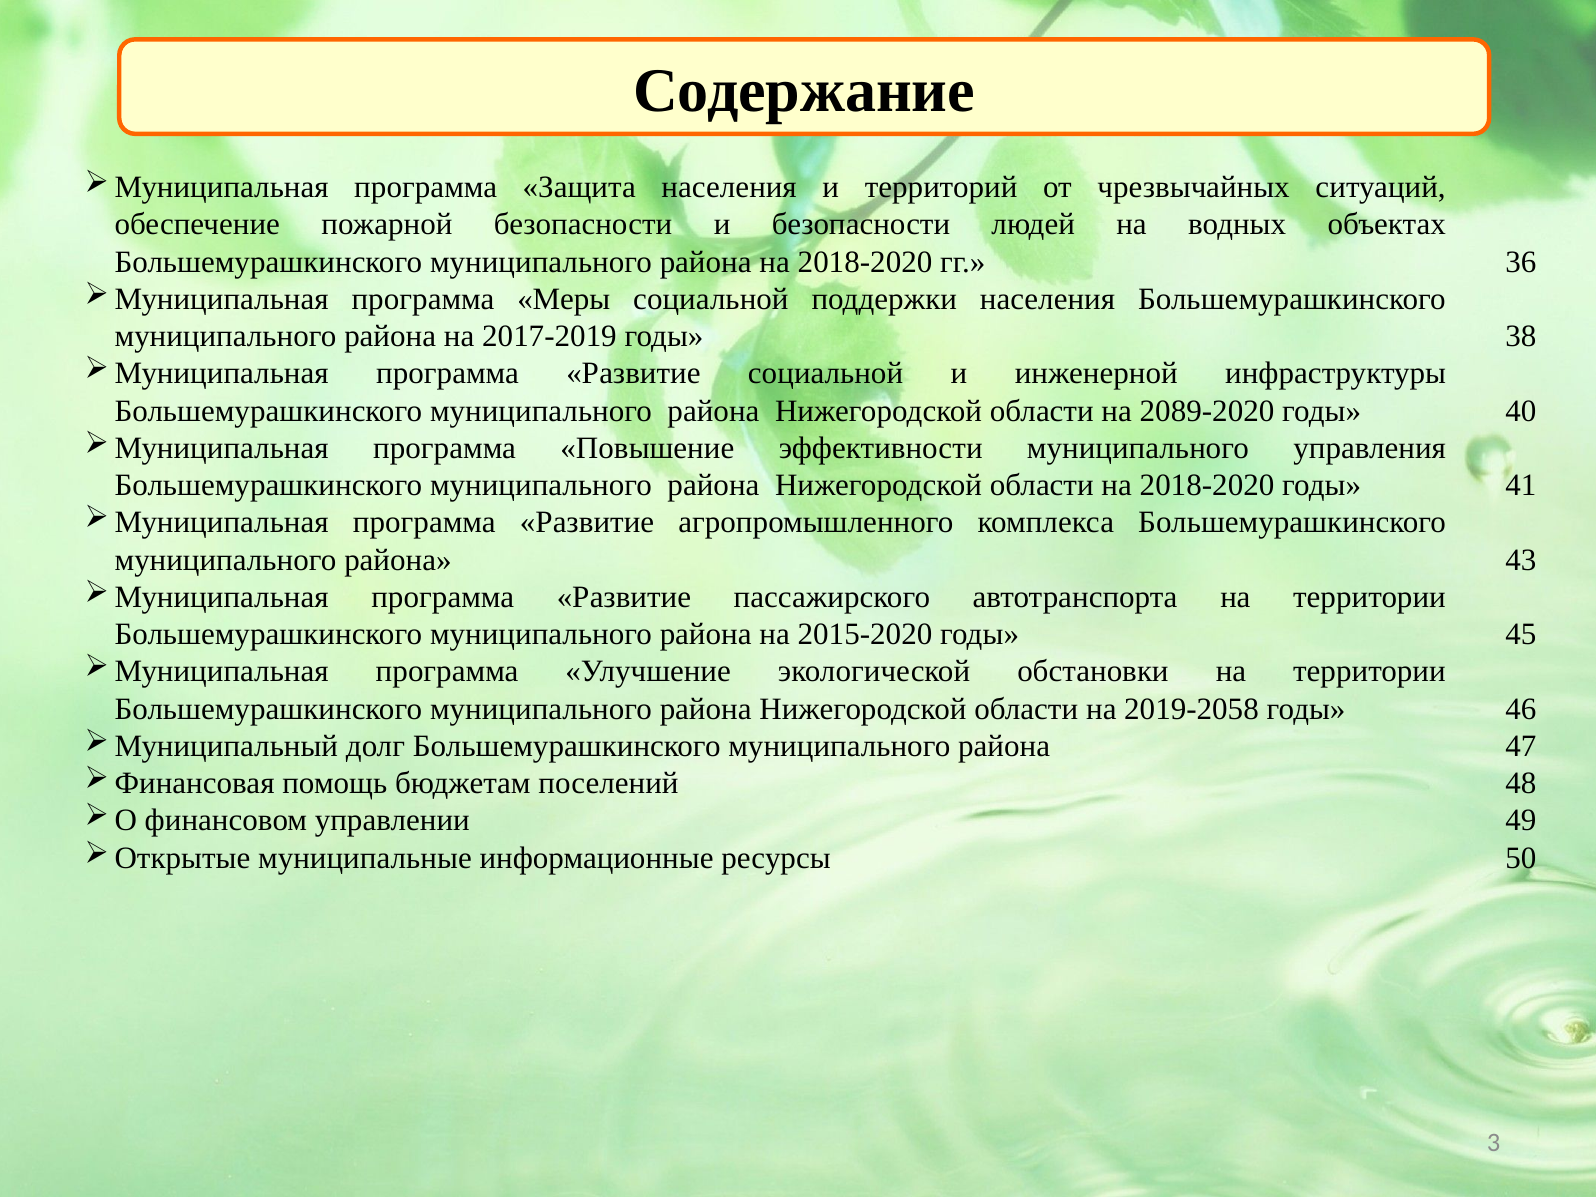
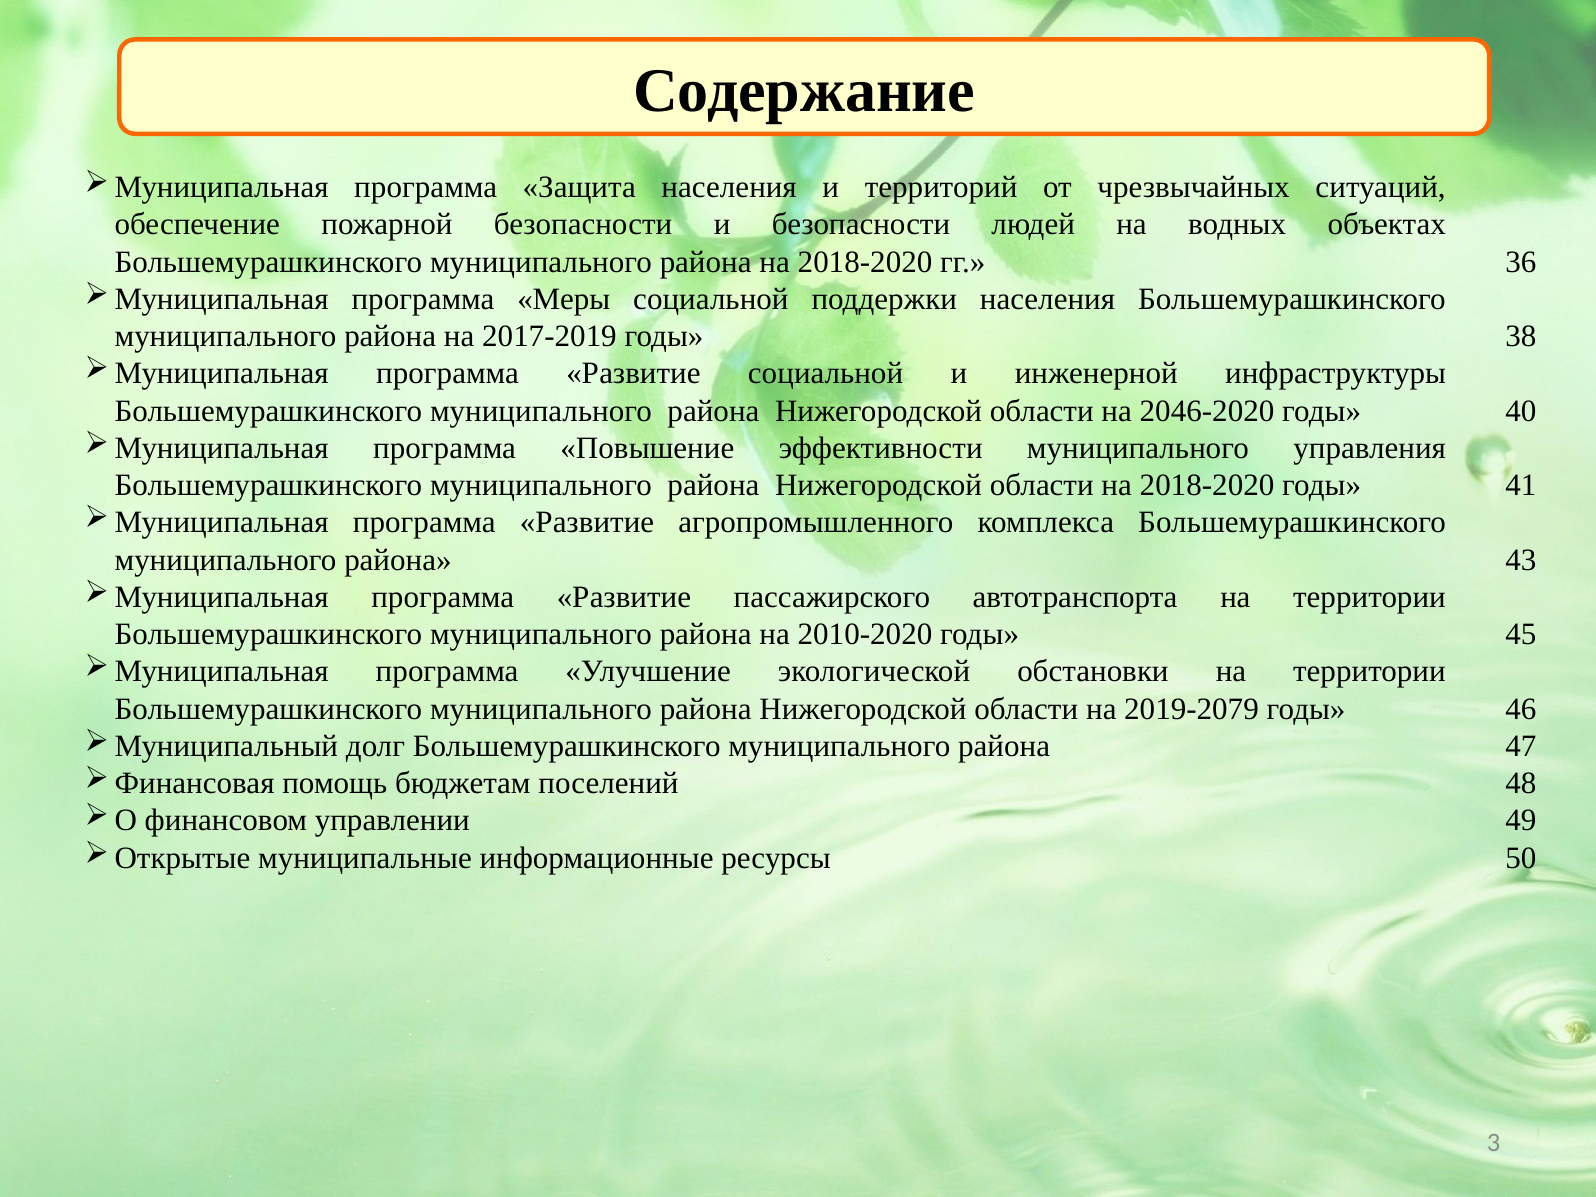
2089-2020: 2089-2020 -> 2046-2020 (1207, 411)
2015-2020: 2015-2020 -> 2010-2020 (865, 634)
2019-2058: 2019-2058 -> 2019-2079 (1192, 709)
